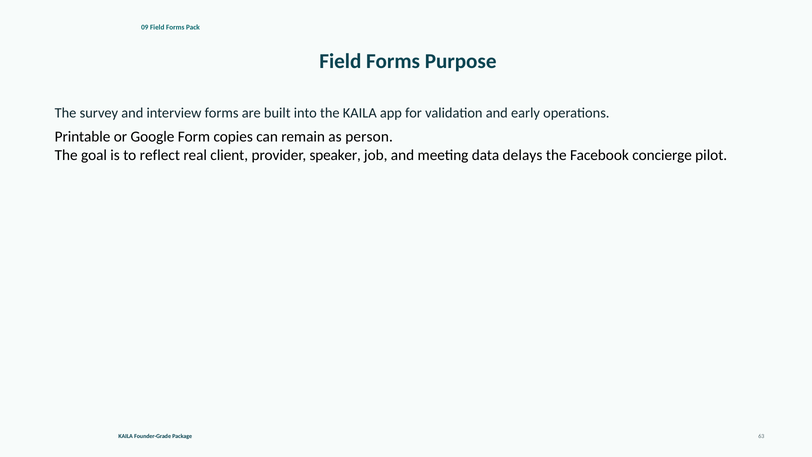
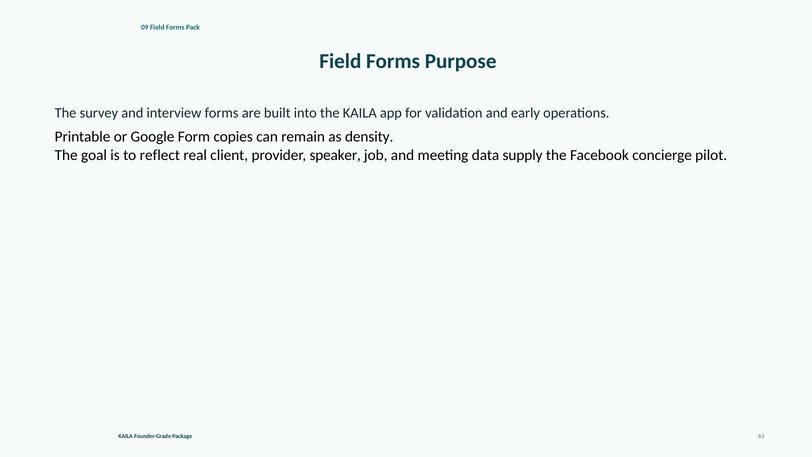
person: person -> density (369, 137)
delays: delays -> supply (523, 155)
